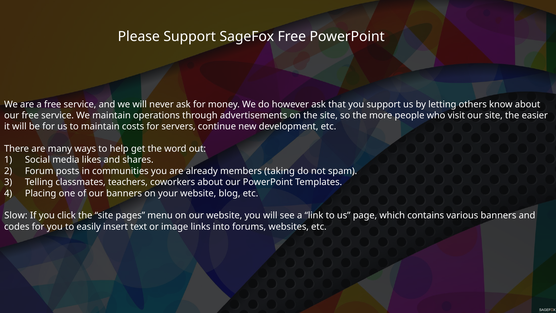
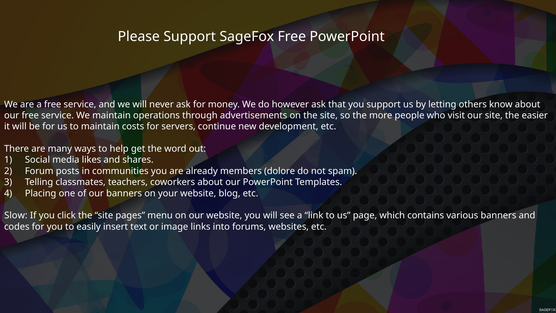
taking: taking -> dolore (280, 171)
